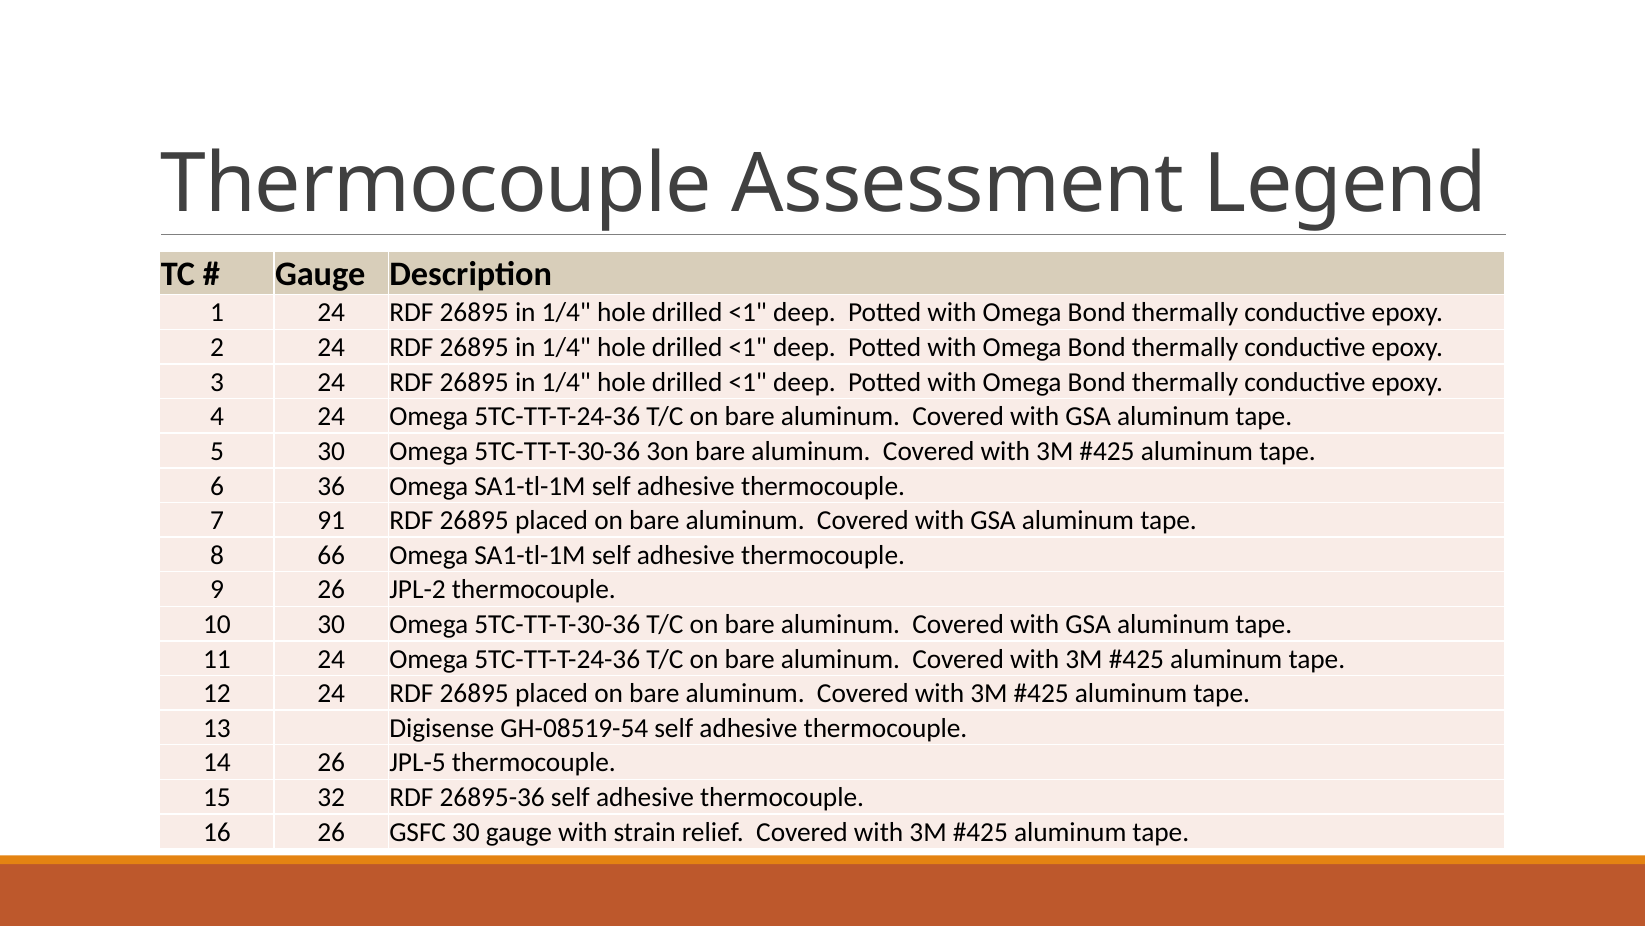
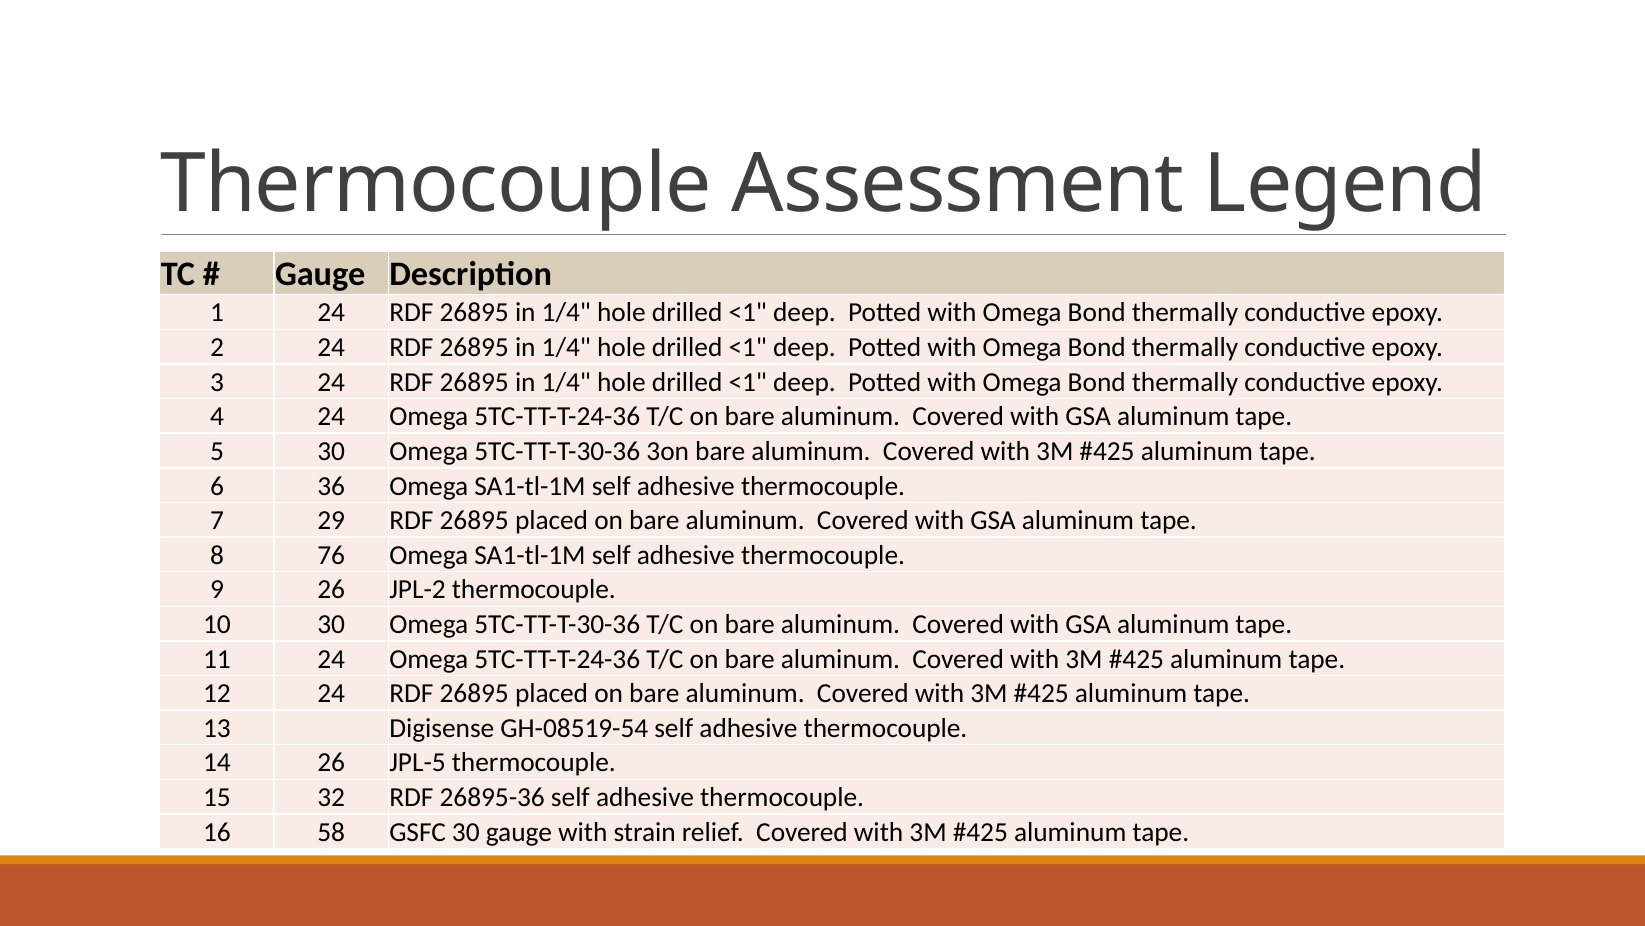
91: 91 -> 29 (331, 520)
66: 66 -> 76 (331, 555)
16 26: 26 -> 58 (331, 831)
